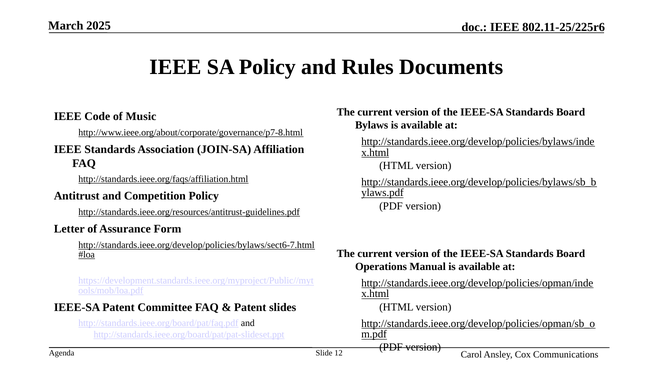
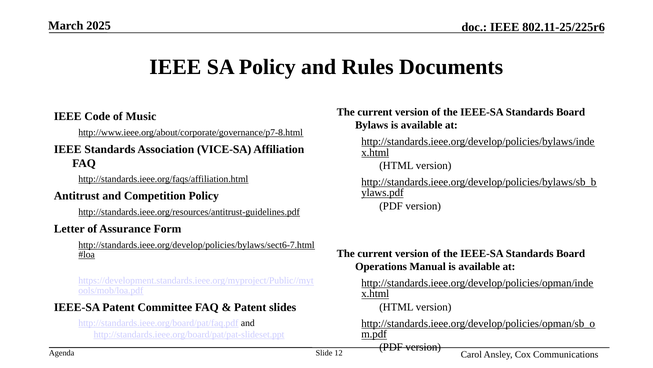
JOIN-SA: JOIN-SA -> VICE-SA (224, 149)
